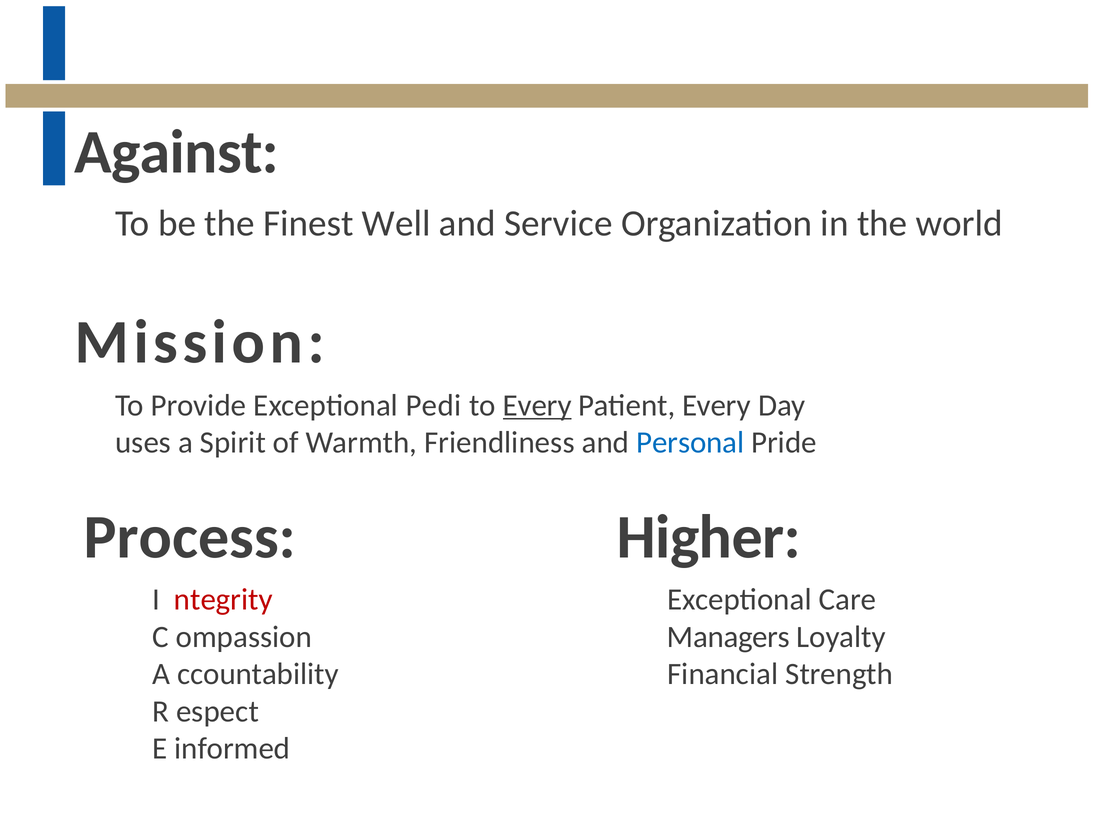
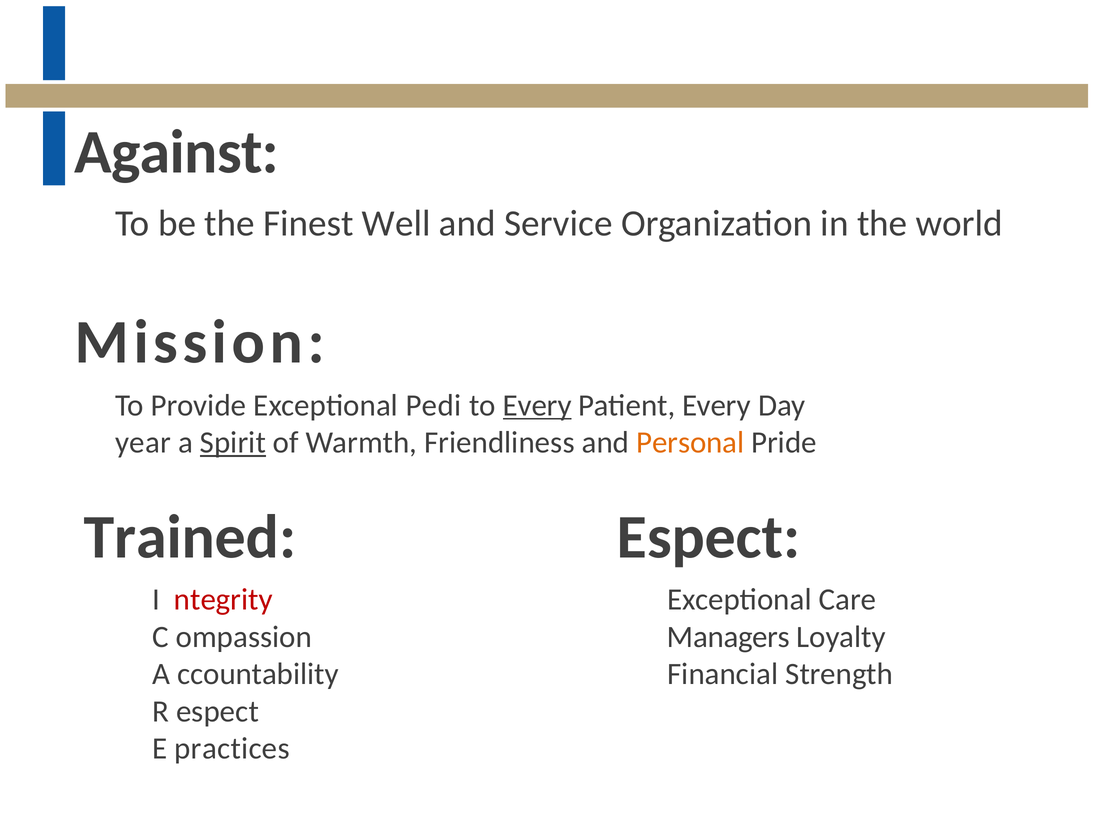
uses: uses -> year (143, 443)
Spirit underline: none -> present (233, 443)
Personal colour: blue -> orange (690, 443)
Process: Process -> Trained (190, 537)
Higher: Higher -> Espect (709, 537)
informed: informed -> practices (232, 749)
